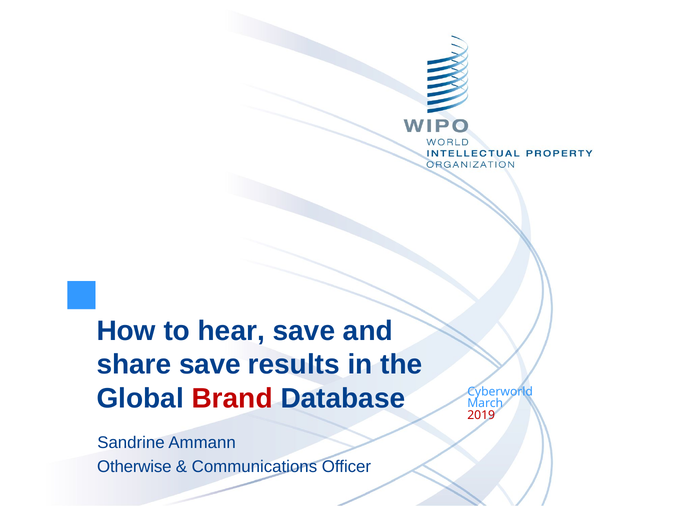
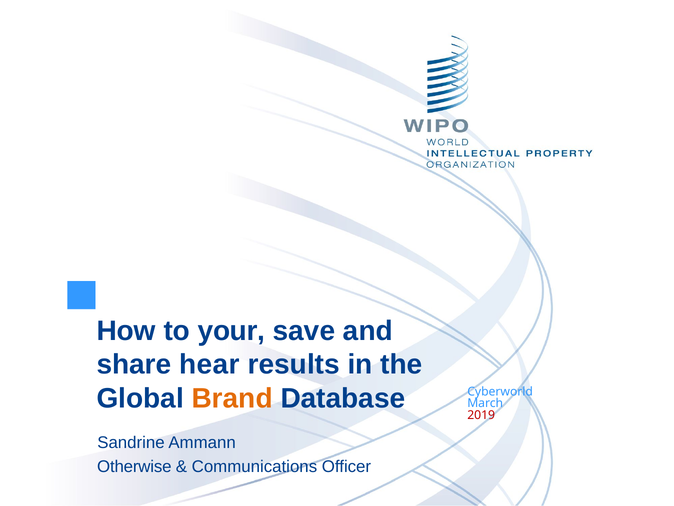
hear: hear -> your (231, 331)
share save: save -> hear (210, 364)
Brand colour: red -> orange (232, 398)
